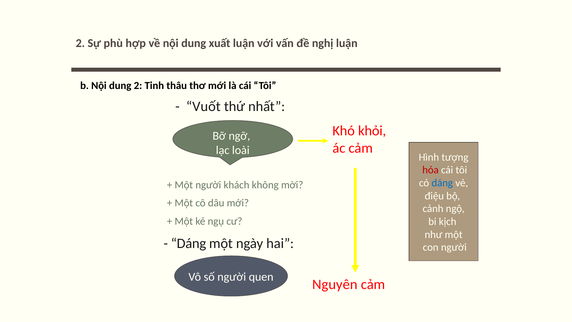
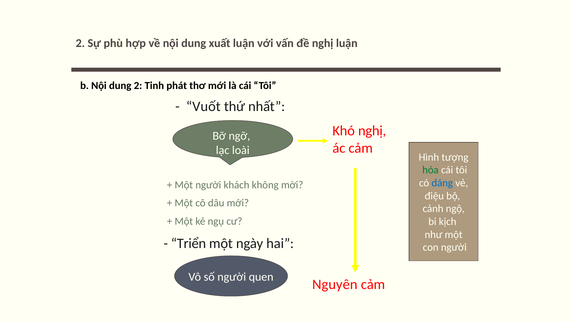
thâu: thâu -> phát (177, 85)
Khó khỏi: khỏi -> nghị (372, 131)
hóa colour: red -> green (431, 170)
Dáng: Dáng -> Triển (189, 243)
